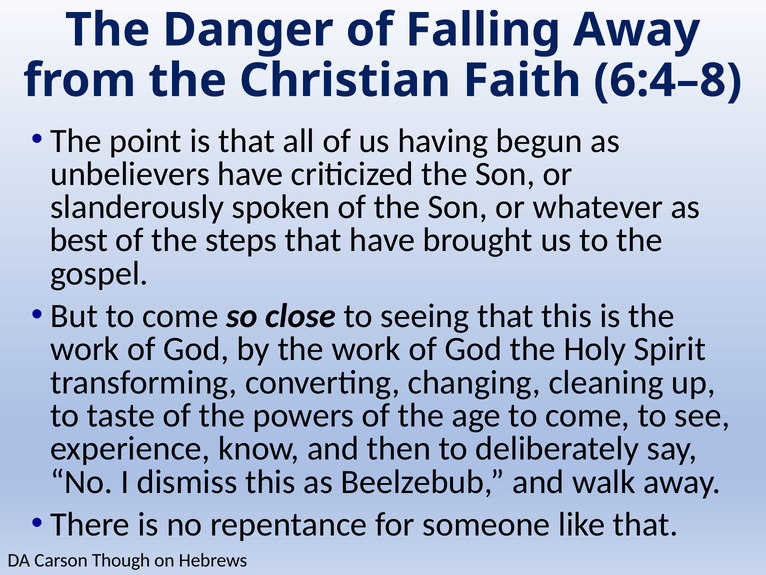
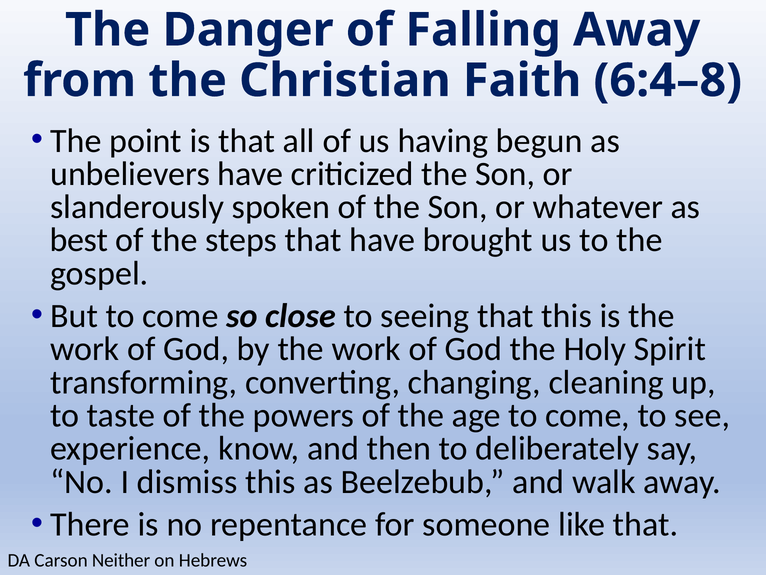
Though: Though -> Neither (121, 560)
